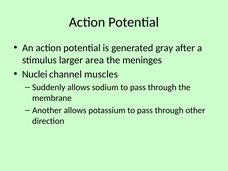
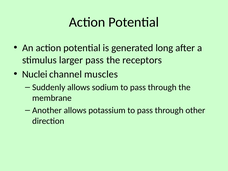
gray: gray -> long (164, 48)
larger area: area -> pass (95, 60)
meninges: meninges -> receptors (142, 60)
